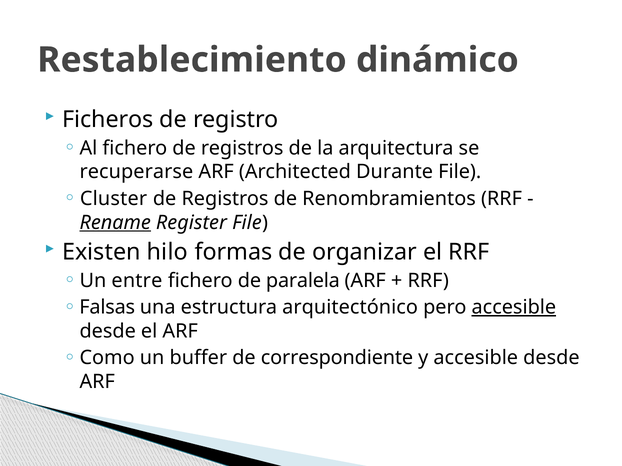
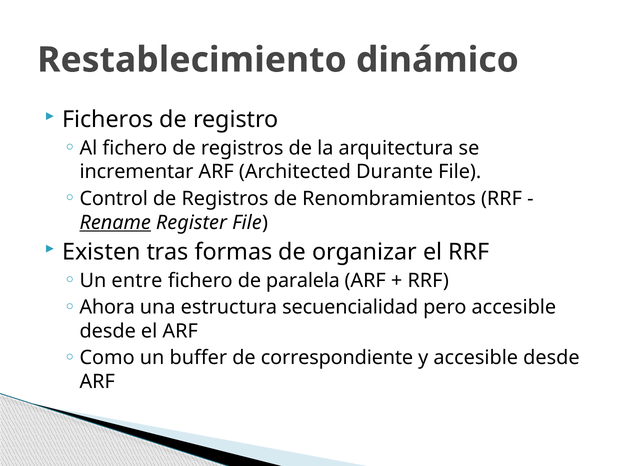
recuperarse: recuperarse -> incrementar (136, 172)
Cluster: Cluster -> Control (114, 199)
hilo: hilo -> tras (168, 252)
Falsas: Falsas -> Ahora (107, 308)
arquitectónico: arquitectónico -> secuencialidad (350, 308)
accesible underline: present -> none (514, 308)
